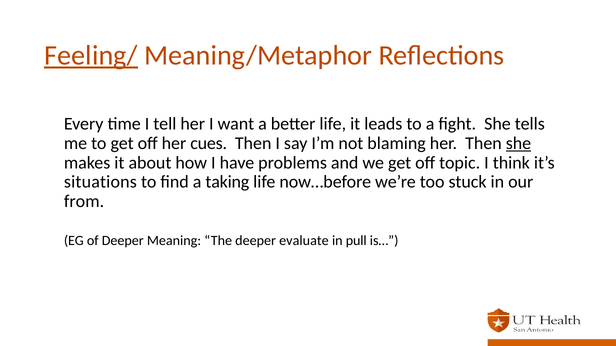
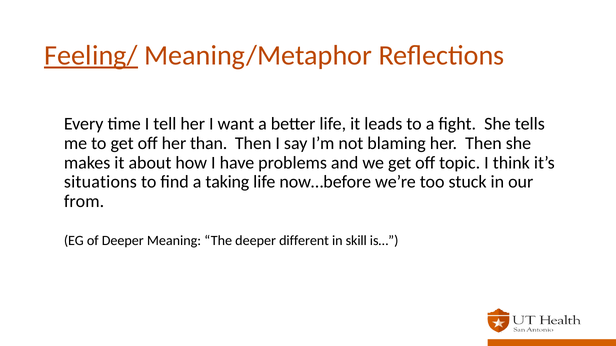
cues: cues -> than (209, 143)
she underline: present -> none (518, 143)
evaluate: evaluate -> different (304, 241)
pull: pull -> skill (356, 241)
